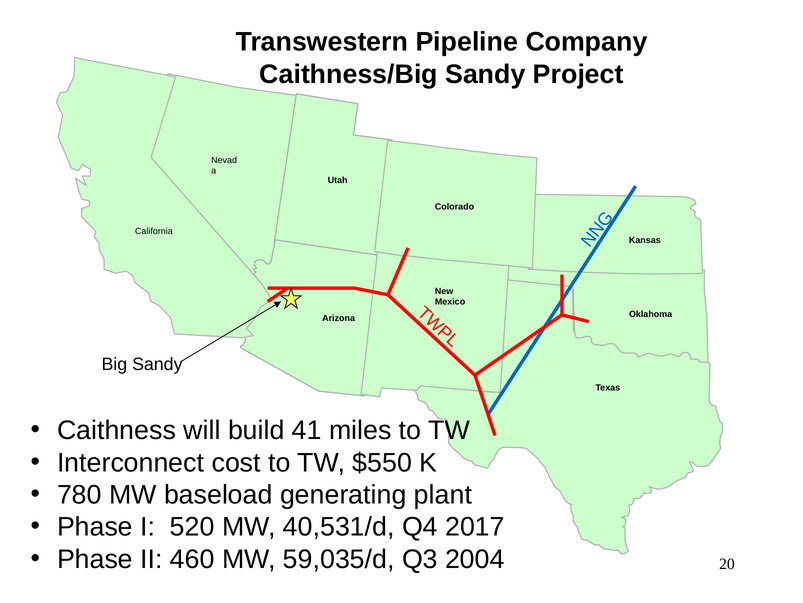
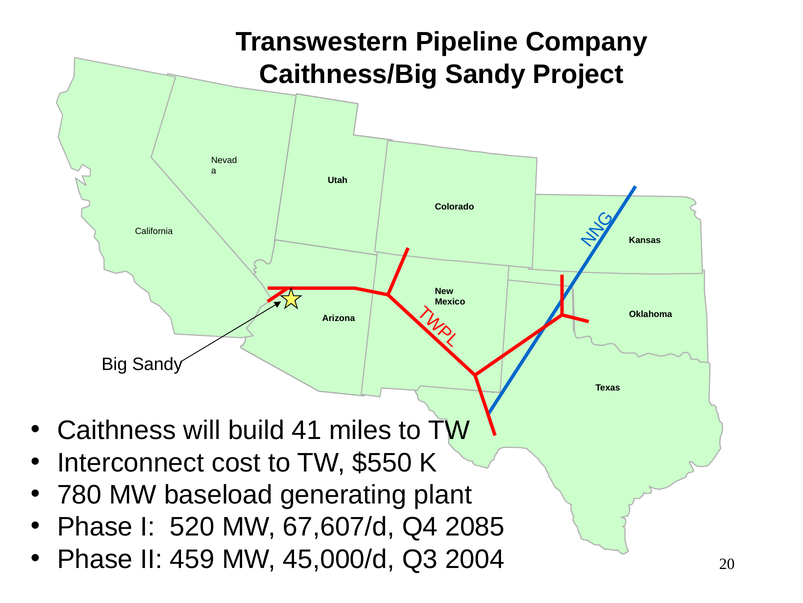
40,531/d: 40,531/d -> 67,607/d (339, 526)
2017: 2017 -> 2085 (475, 526)
460: 460 -> 459 (192, 559)
59,035/d: 59,035/d -> 45,000/d (339, 559)
